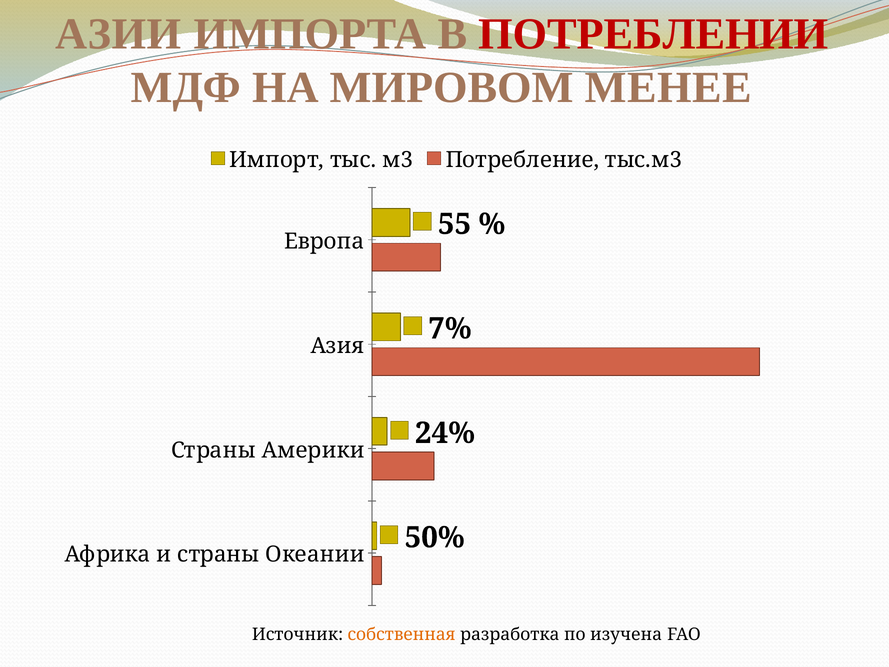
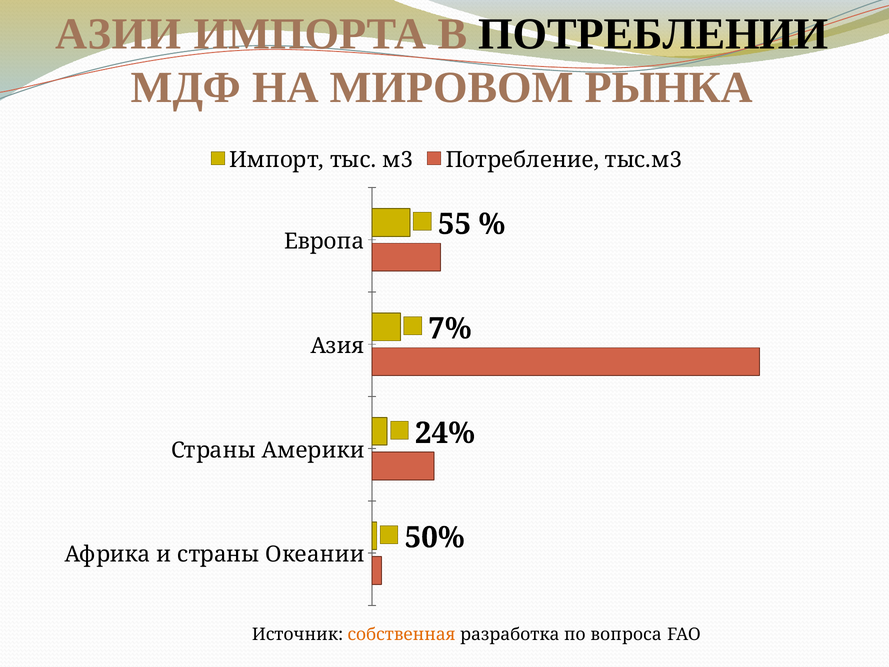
ПОТРЕБЛЕНИИ colour: red -> black (653, 34)
МЕНЕЕ: МЕНЕЕ -> РЫНКА (669, 88)
изучена: изучена -> вопроса (626, 634)
